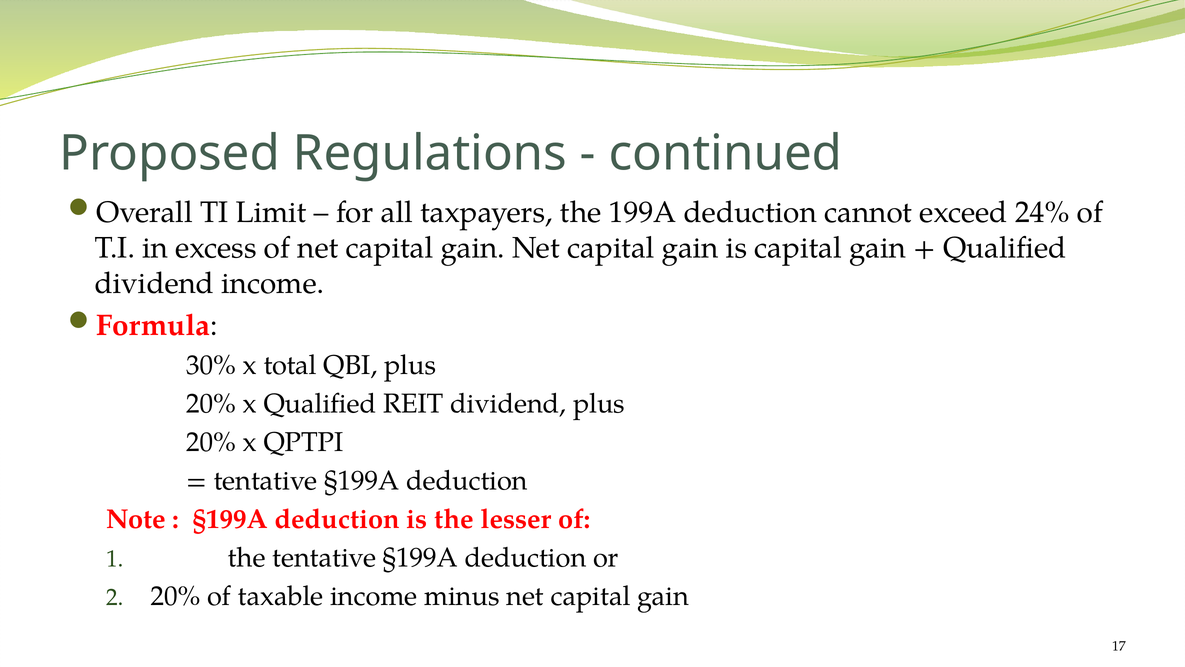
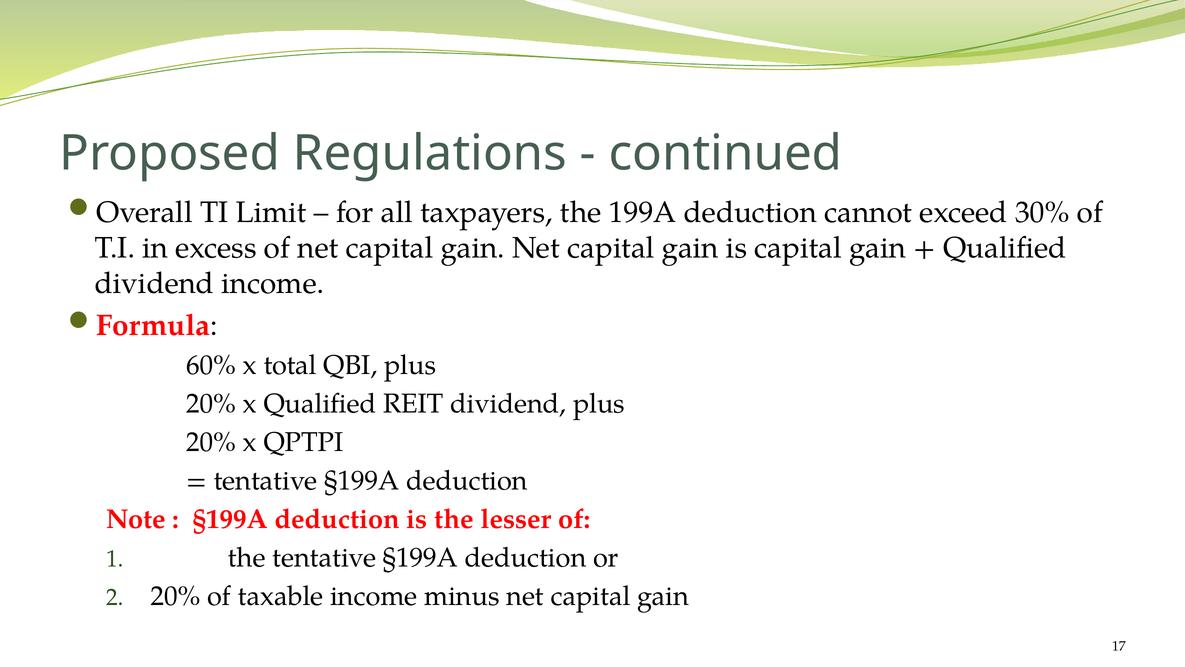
24%: 24% -> 30% (1042, 212)
30%: 30% -> 60% (211, 365)
